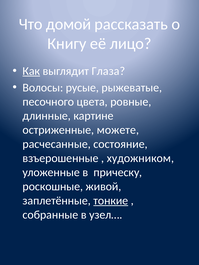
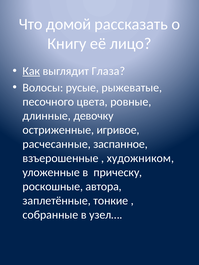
картине: картине -> девочку (93, 116)
можете: можете -> игривое (118, 130)
состояние: состояние -> заспанное (121, 144)
живой: живой -> автора (104, 187)
тонкие underline: present -> none (111, 201)
